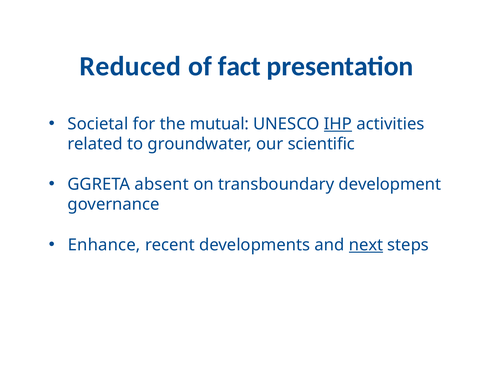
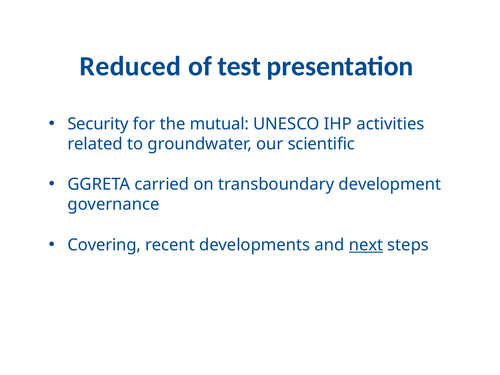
fact: fact -> test (239, 66)
Societal: Societal -> Security (98, 124)
IHP underline: present -> none (338, 124)
absent: absent -> carried (162, 184)
Enhance: Enhance -> Covering (104, 245)
